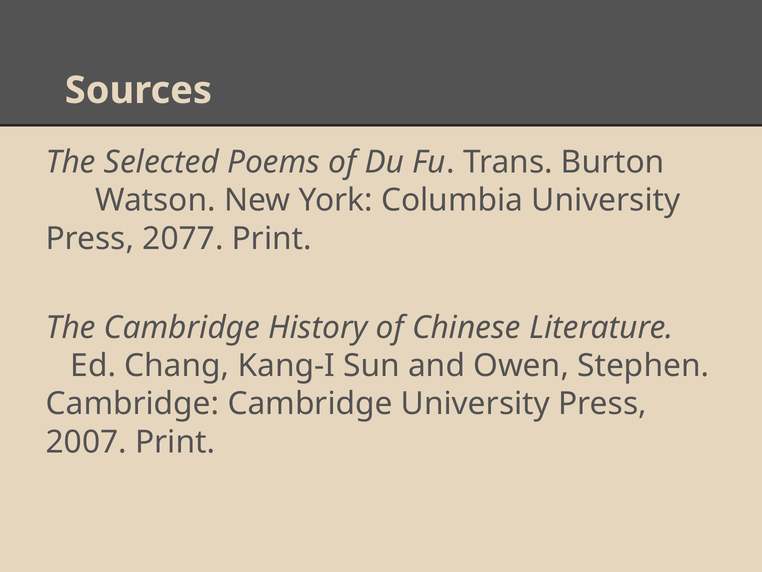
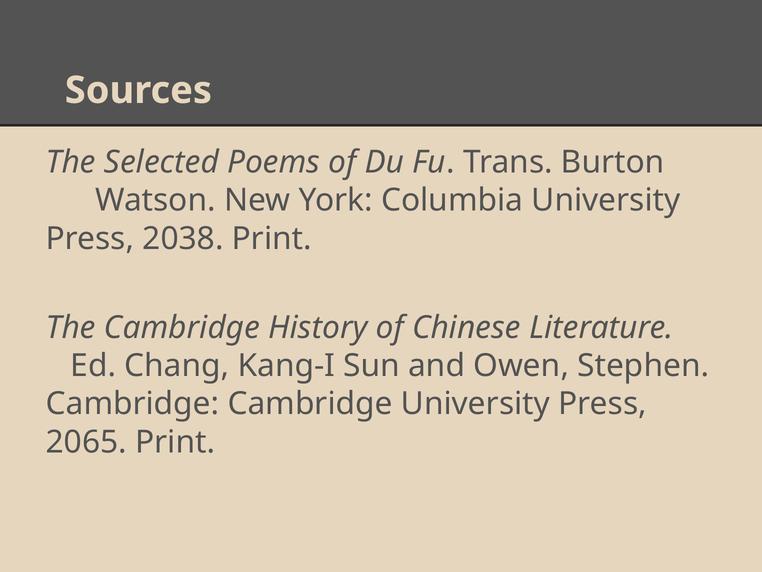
2077: 2077 -> 2038 (183, 238)
2007: 2007 -> 2065 (86, 442)
